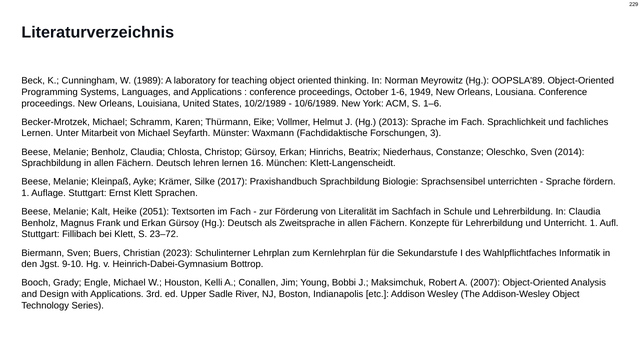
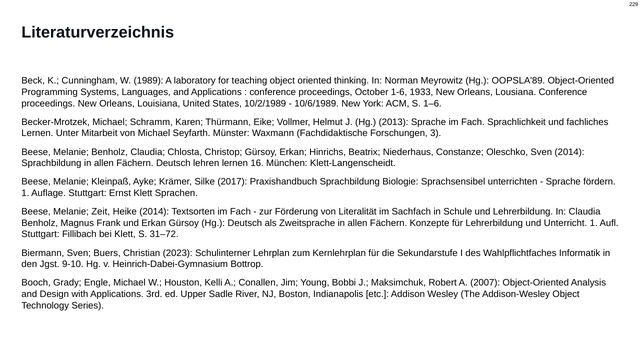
1949: 1949 -> 1933 (421, 92)
Kalt: Kalt -> Zeit (101, 212)
Heike 2051: 2051 -> 2014 (154, 212)
23–72: 23–72 -> 31–72 (164, 234)
